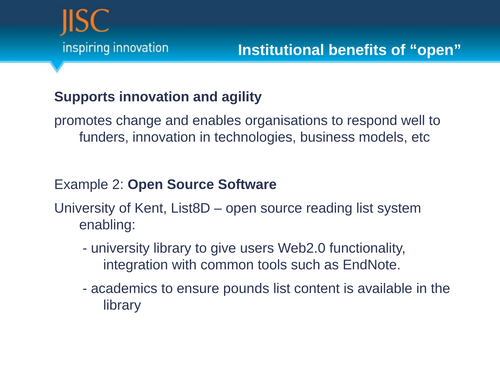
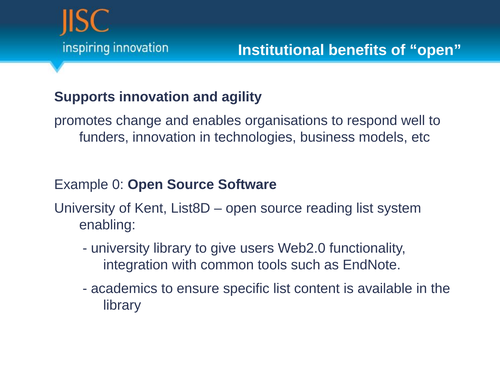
2: 2 -> 0 (118, 184)
pounds: pounds -> specific (246, 289)
